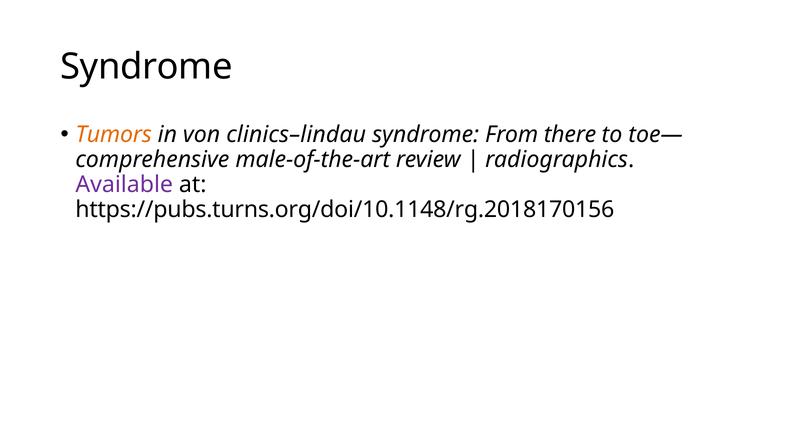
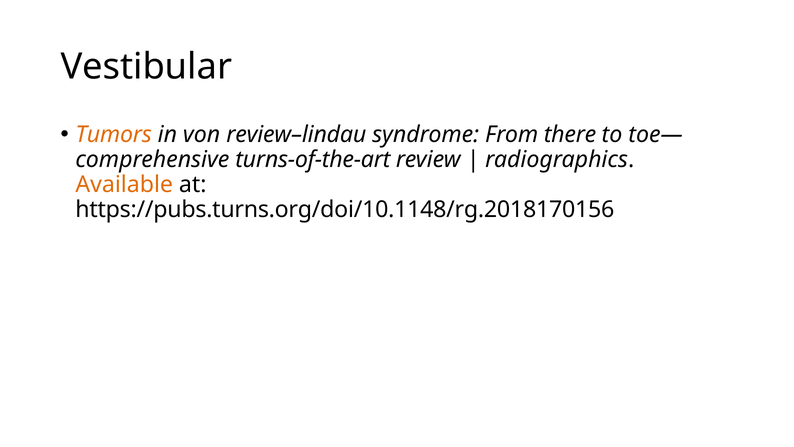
Syndrome: Syndrome -> Vestibular (146, 67)
clinics–lindau: clinics–lindau -> review–lindau (296, 134)
male-of-the-art: male-of-the-art -> turns-of-the-art (313, 159)
Available colour: purple -> orange (124, 184)
